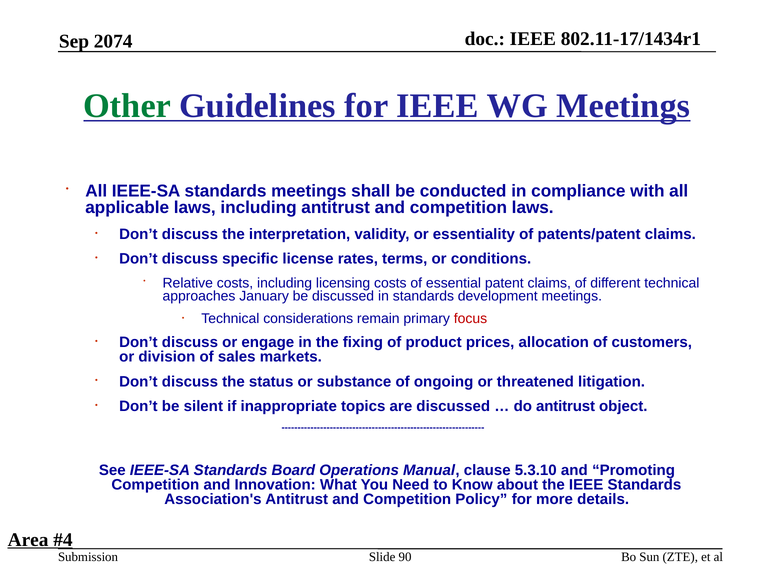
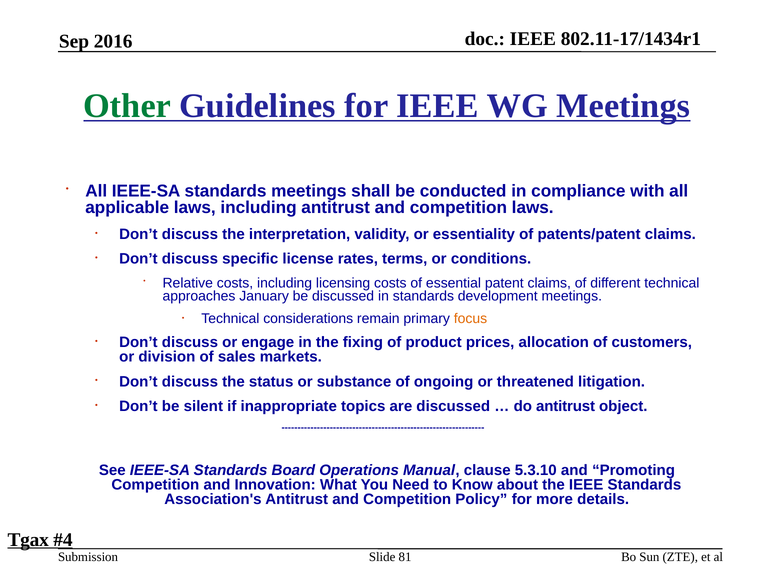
2074: 2074 -> 2016 (113, 41)
focus colour: red -> orange (470, 319)
Area: Area -> Tgax (28, 539)
90: 90 -> 81 (405, 557)
